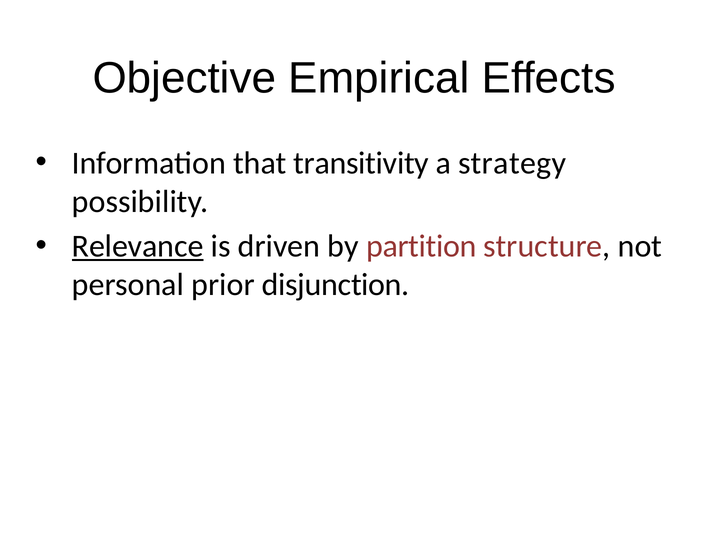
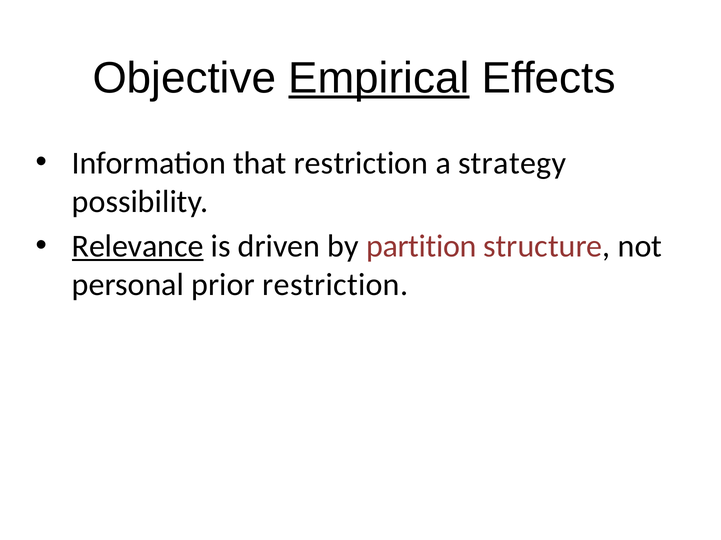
Empirical underline: none -> present (379, 78)
that transitivity: transitivity -> restriction (361, 163)
prior disjunction: disjunction -> restriction (335, 285)
